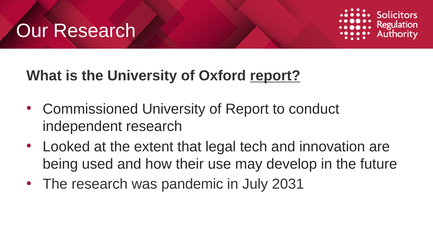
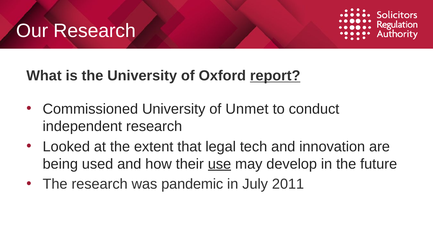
of Report: Report -> Unmet (247, 109)
use underline: none -> present (219, 164)
2031: 2031 -> 2011 (288, 184)
